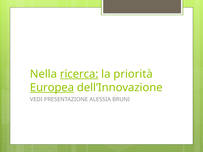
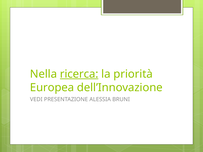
Europea underline: present -> none (52, 88)
